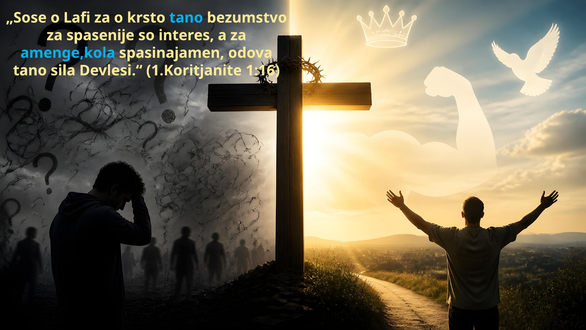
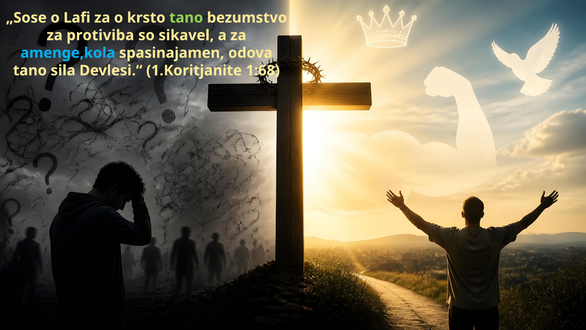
tano colour: light blue -> light green (186, 18)
spasenije: spasenije -> protiviba (100, 35)
interes: interes -> sikavel (186, 35)
1:16: 1:16 -> 1:68 (263, 70)
